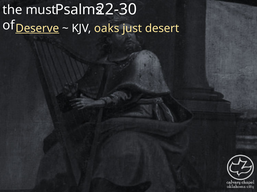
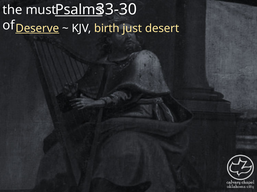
22-30: 22-30 -> 33-30 (116, 9)
Psalms underline: none -> present (79, 10)
oaks: oaks -> birth (107, 28)
